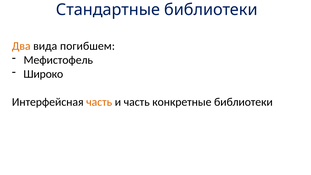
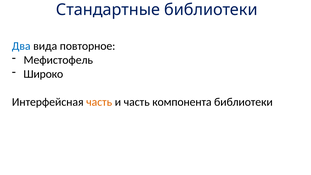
Два colour: orange -> blue (21, 46)
погибшем: погибшем -> повторное (88, 46)
конкретные: конкретные -> компонента (182, 102)
